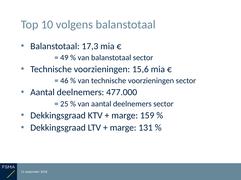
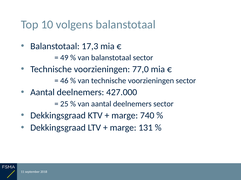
15,6: 15,6 -> 77,0 (140, 70)
477.000: 477.000 -> 427.000 (122, 93)
159: 159 -> 740 (147, 116)
